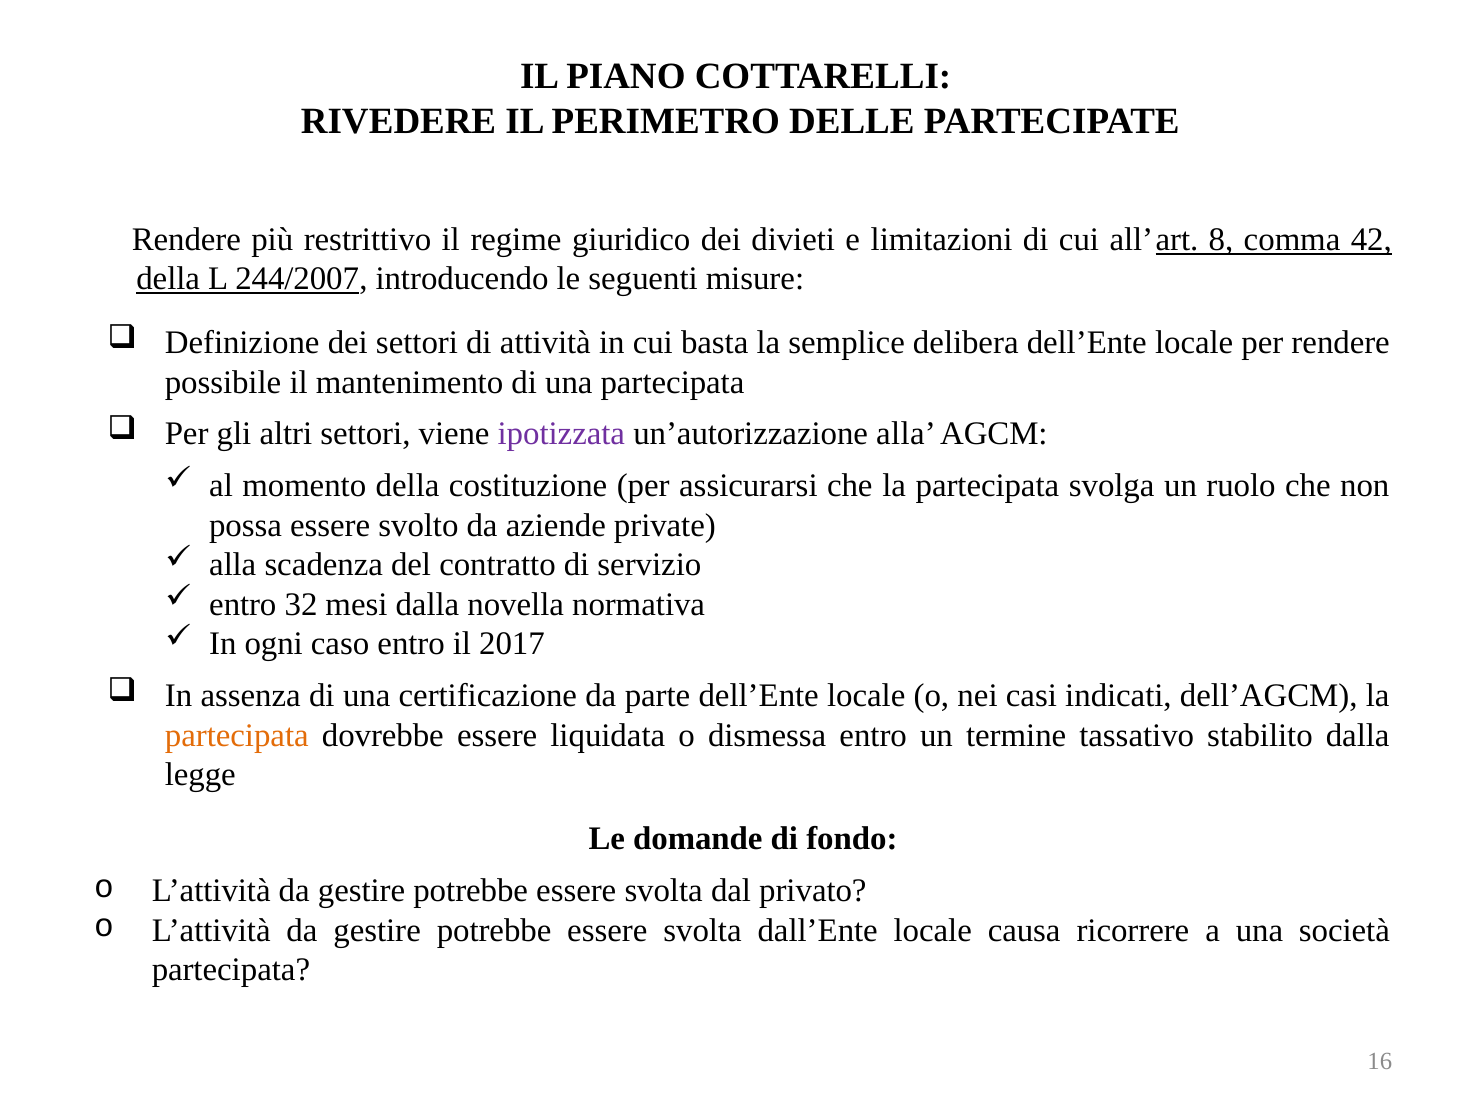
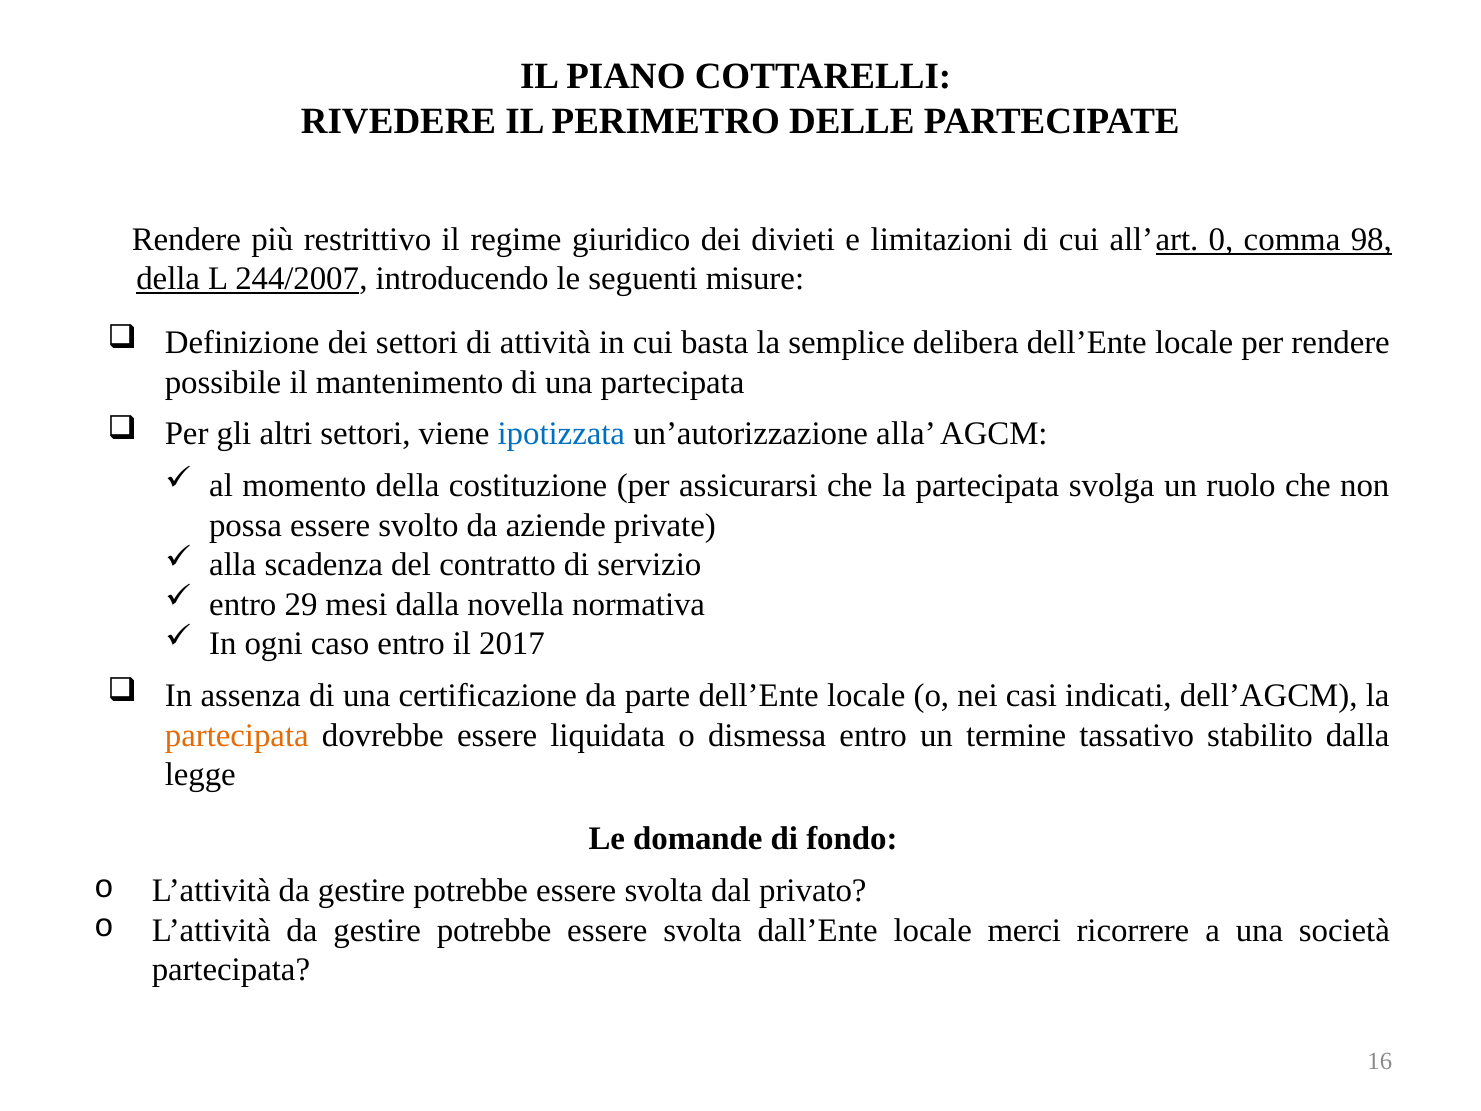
8: 8 -> 0 (1221, 239)
42: 42 -> 98 (1371, 239)
ipotizzata colour: purple -> blue (561, 434)
32: 32 -> 29 (301, 604)
causa: causa -> merci (1024, 930)
